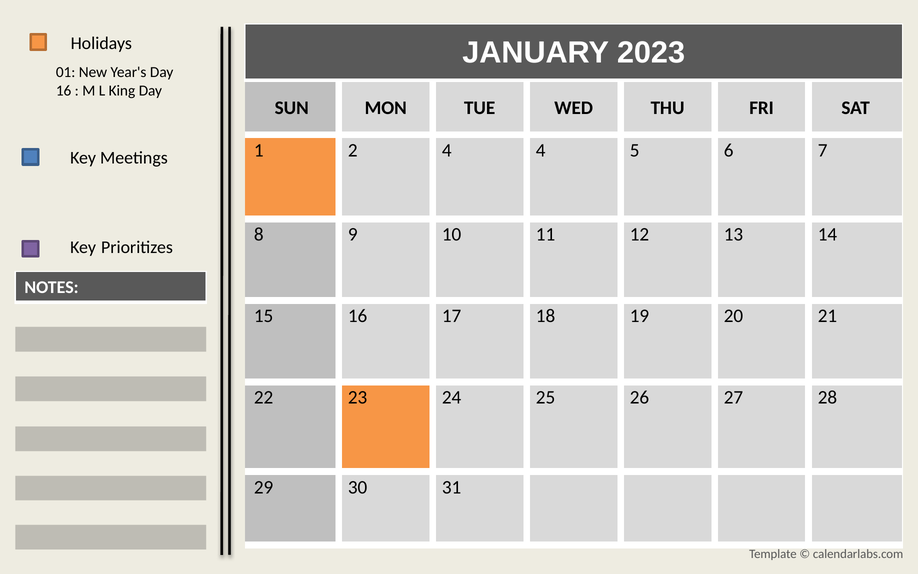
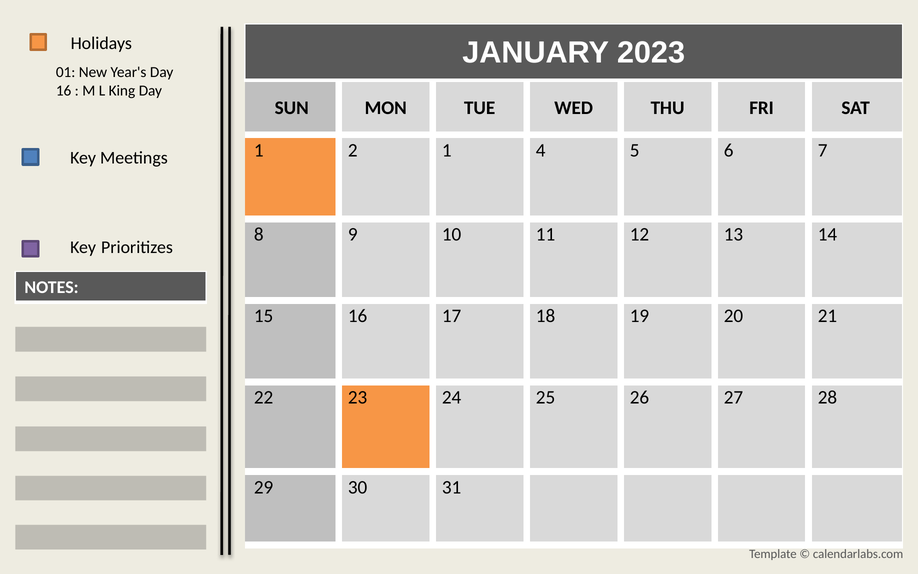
2 4: 4 -> 1 (447, 150)
